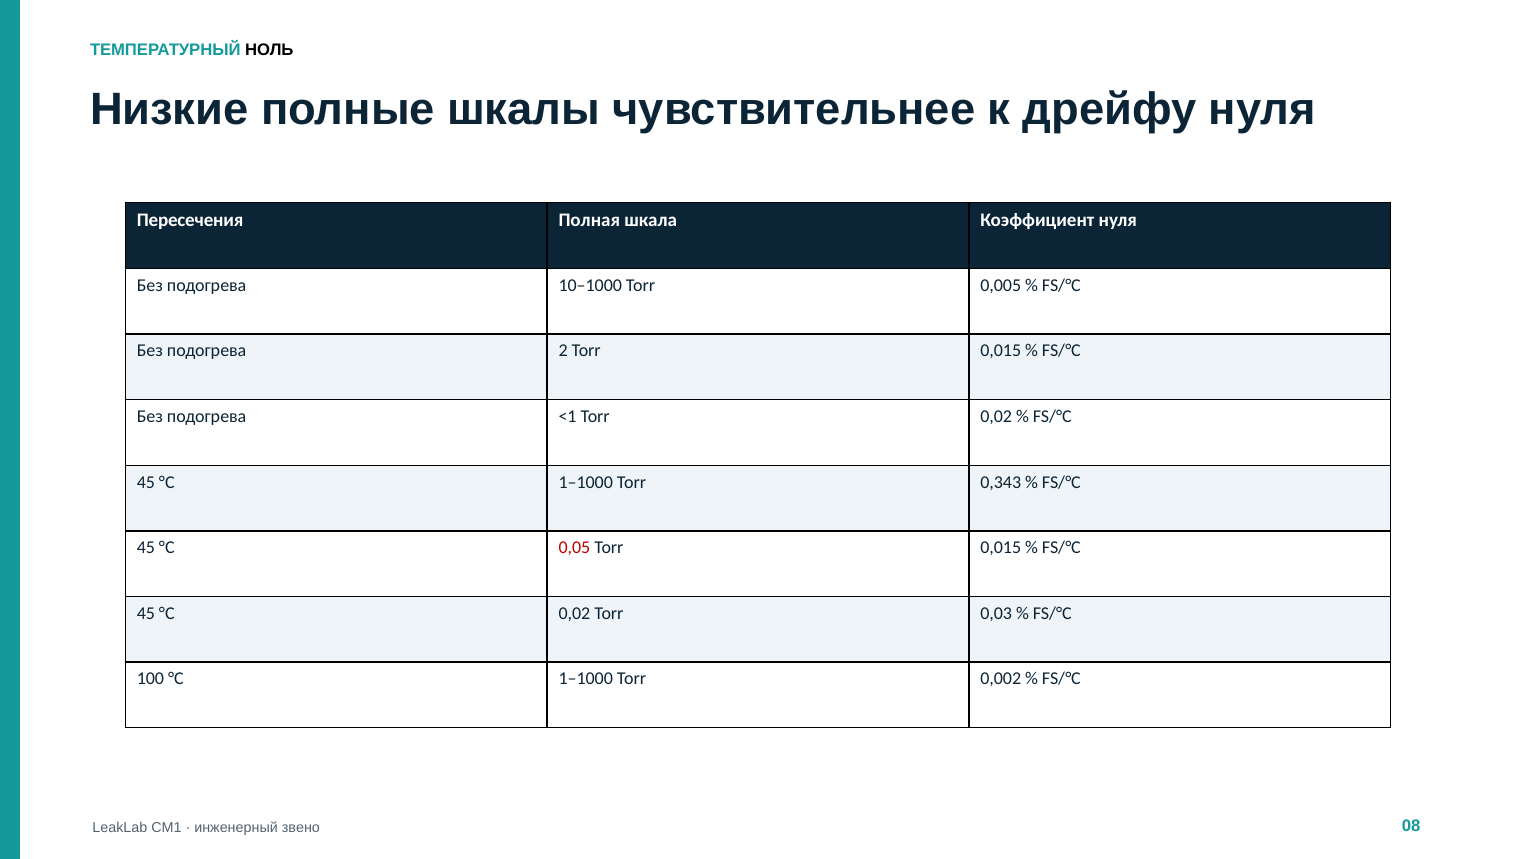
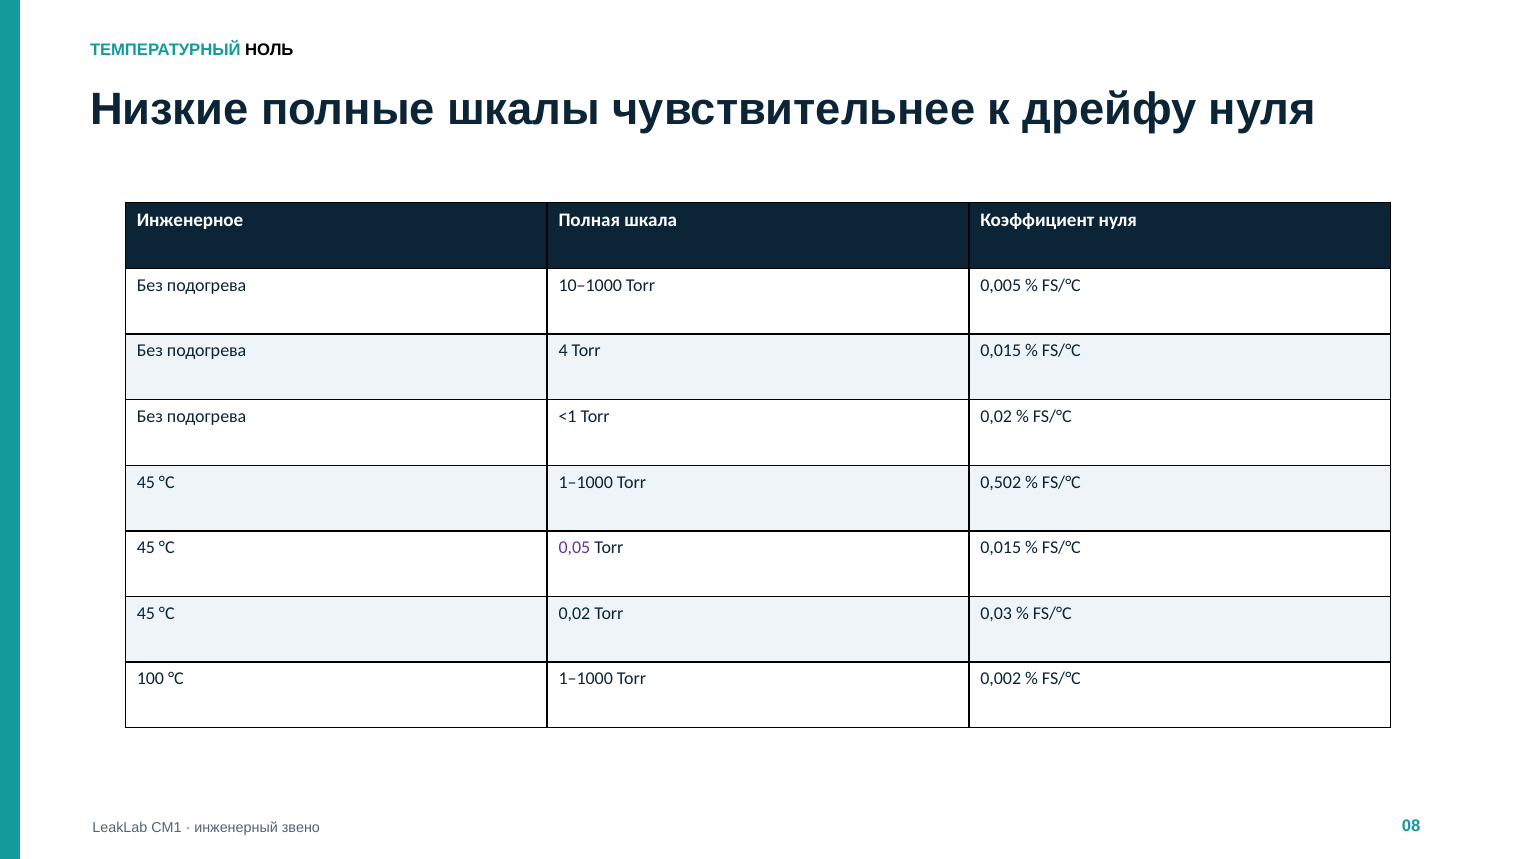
Пересечения: Пересечения -> Инженерное (190, 221)
2: 2 -> 4 (563, 351)
0,343: 0,343 -> 0,502 (1001, 483)
0,05 colour: red -> purple (574, 548)
